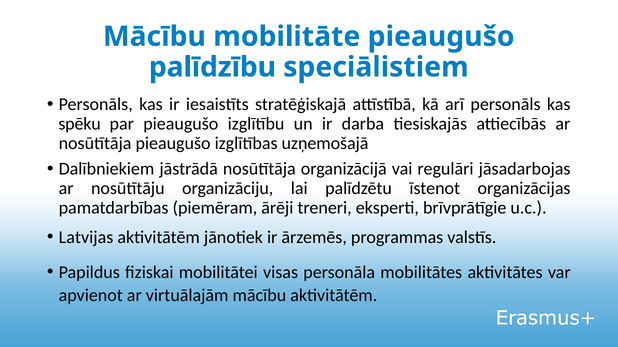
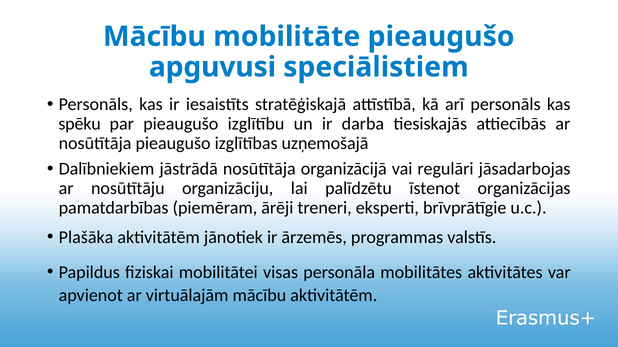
palīdzību: palīdzību -> apguvusi (212, 67)
Latvijas: Latvijas -> Plašāka (86, 238)
